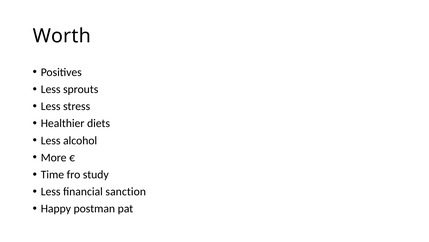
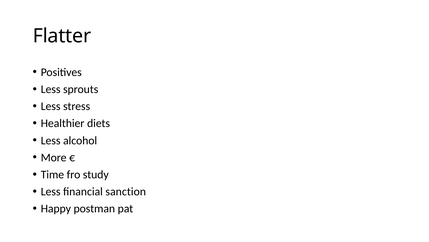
Worth: Worth -> Flatter (62, 36)
